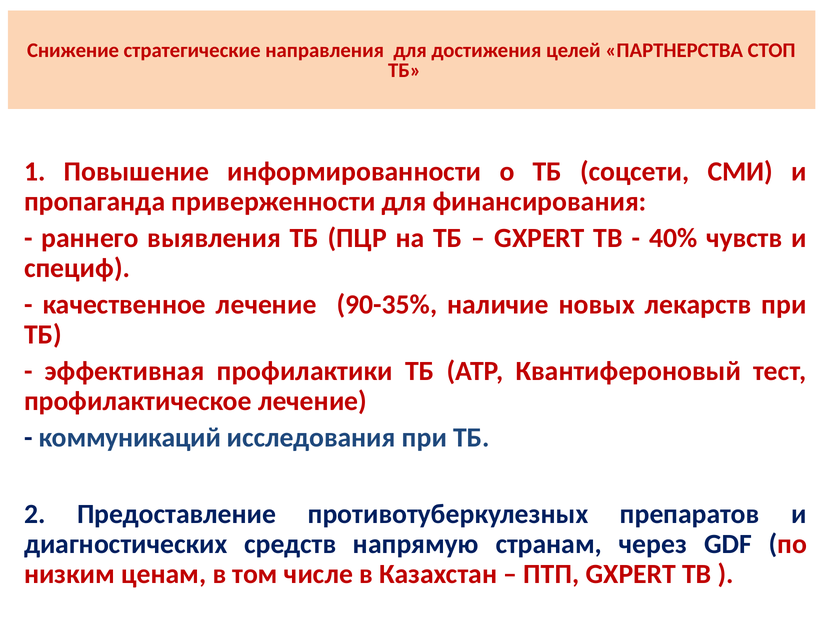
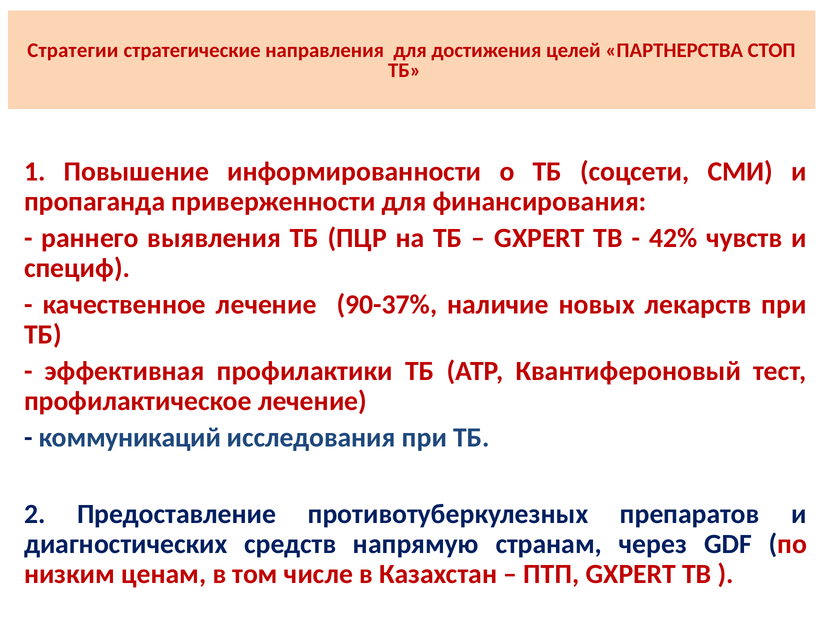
Снижение: Снижение -> Стратегии (73, 50)
40%: 40% -> 42% (673, 238)
90-35%: 90-35% -> 90-37% (387, 304)
